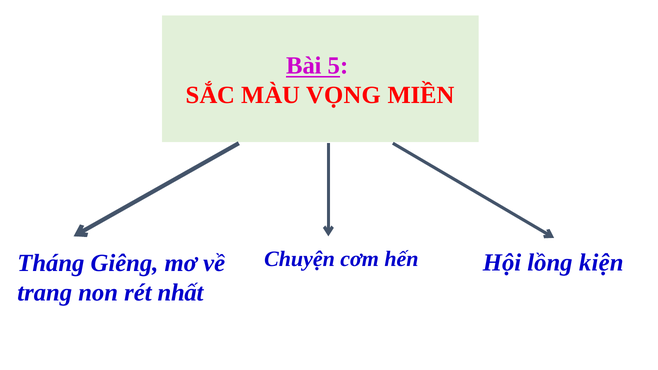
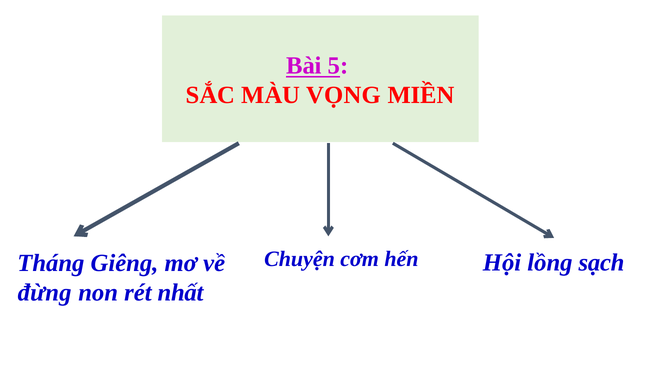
kiện: kiện -> sạch (602, 263)
trang: trang -> đừng (45, 293)
